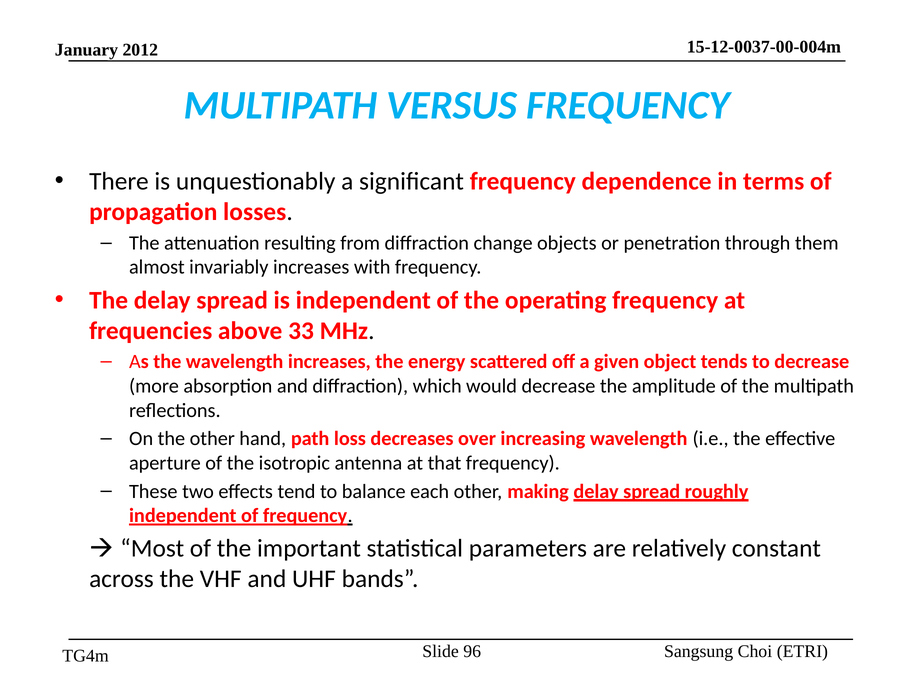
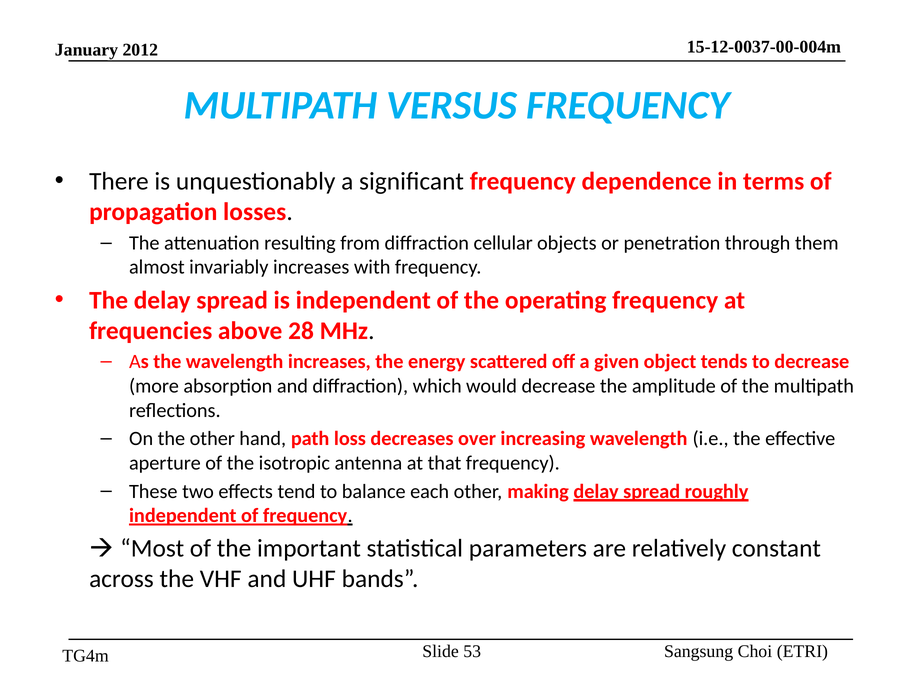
change: change -> cellular (503, 243)
33: 33 -> 28 (301, 331)
96: 96 -> 53 (472, 652)
